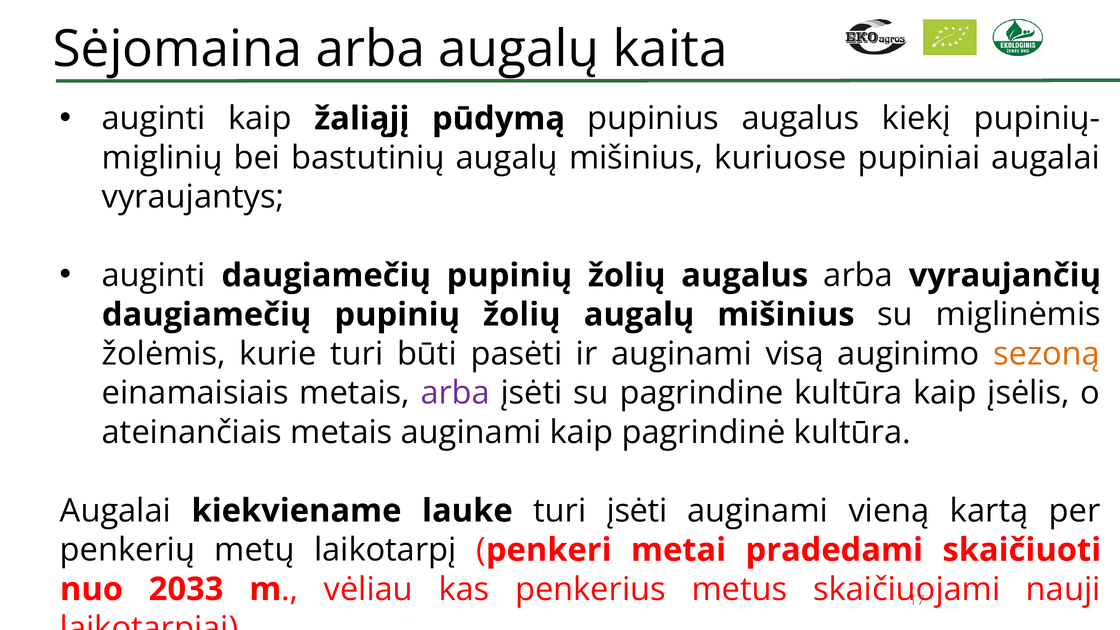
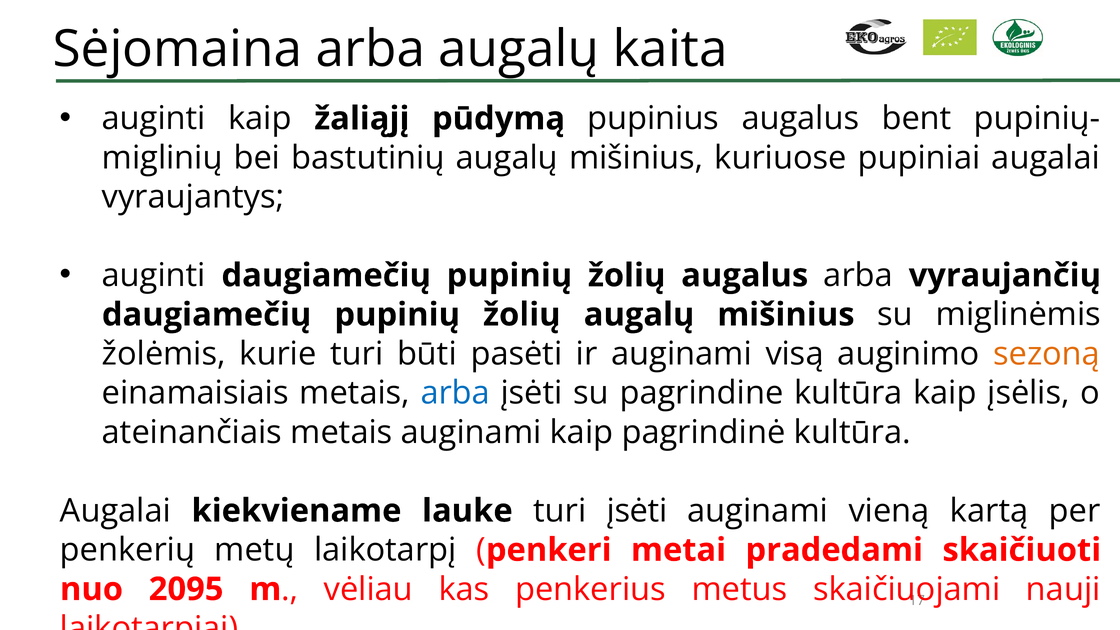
kiekį: kiekį -> bent (917, 119)
arba colour: purple -> blue (455, 393)
2033: 2033 -> 2095 (186, 589)
